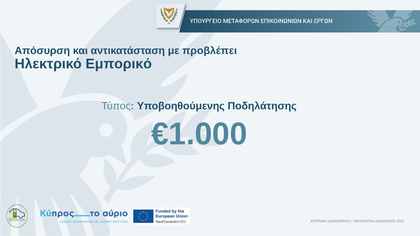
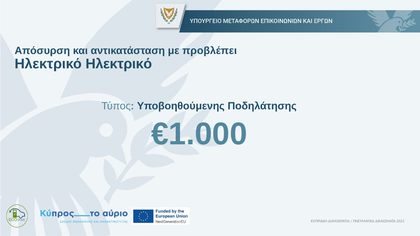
Ηλεκτρικό Εμπορικό: Εμπορικό -> Ηλεκτρικό (119, 64)
